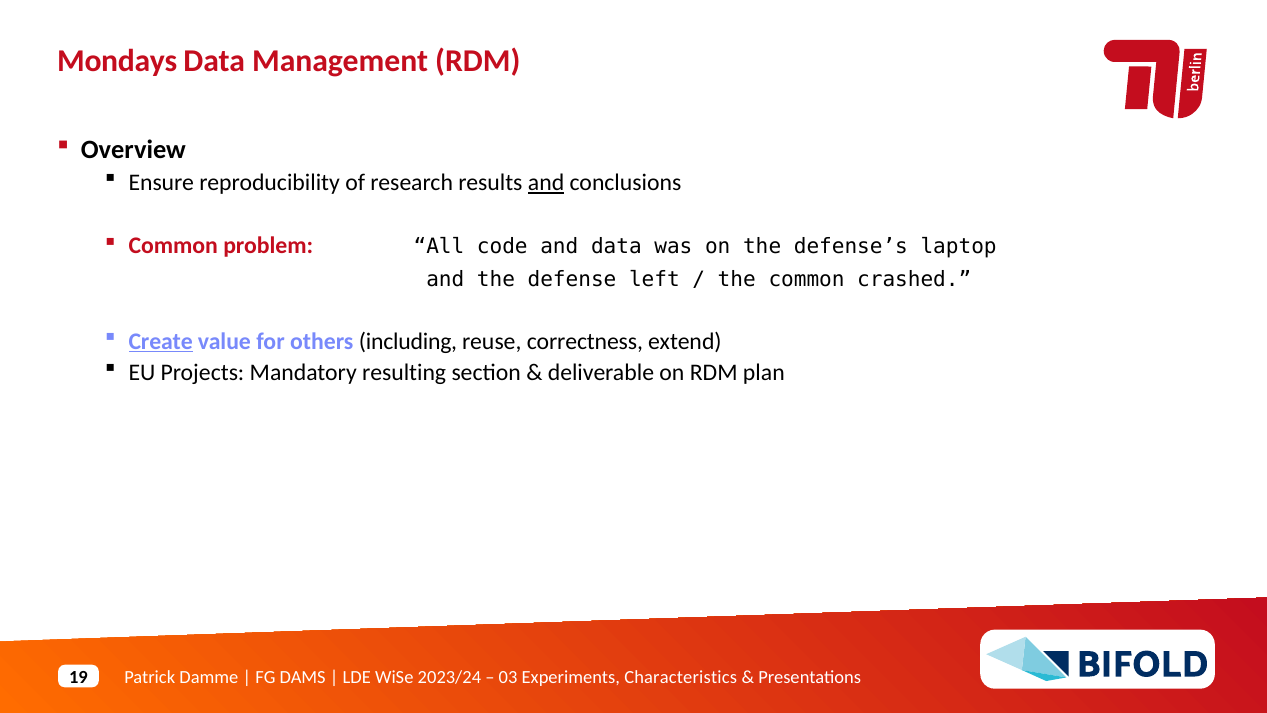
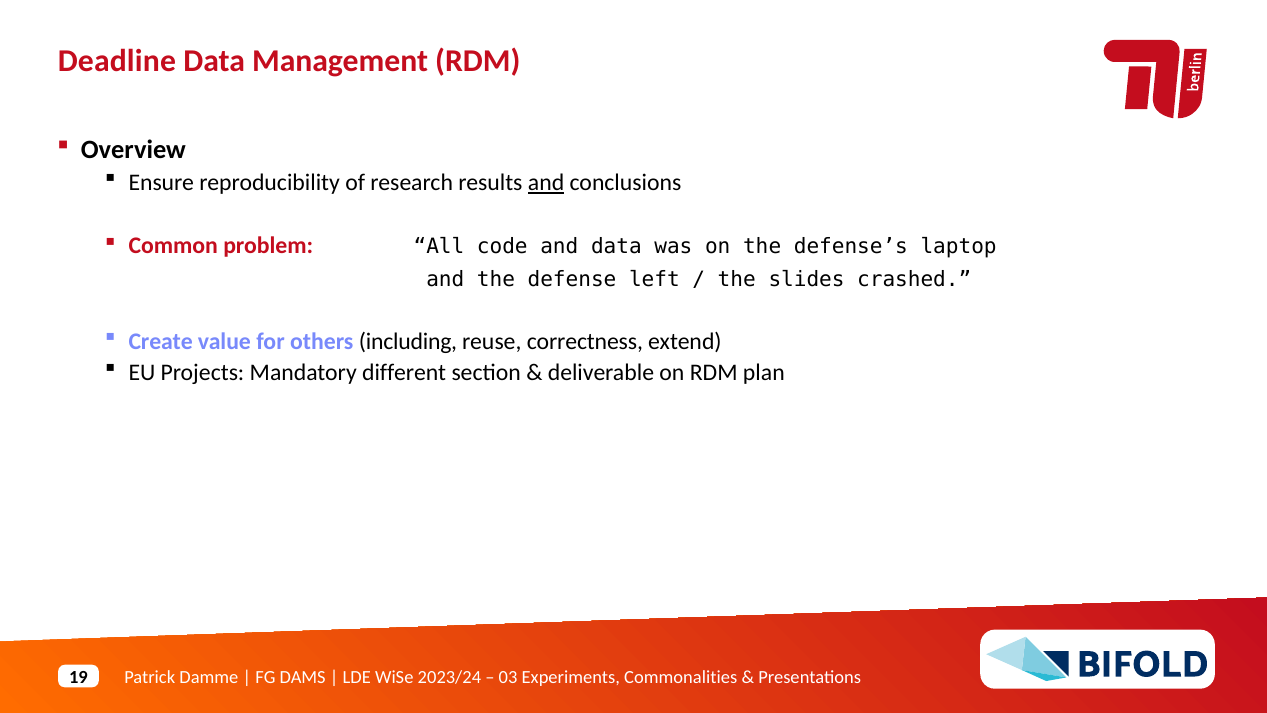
Mondays: Mondays -> Deadline (117, 61)
the common: common -> slides (807, 279)
Create underline: present -> none (161, 341)
resulting: resulting -> different (404, 373)
Characteristics: Characteristics -> Commonalities (681, 677)
